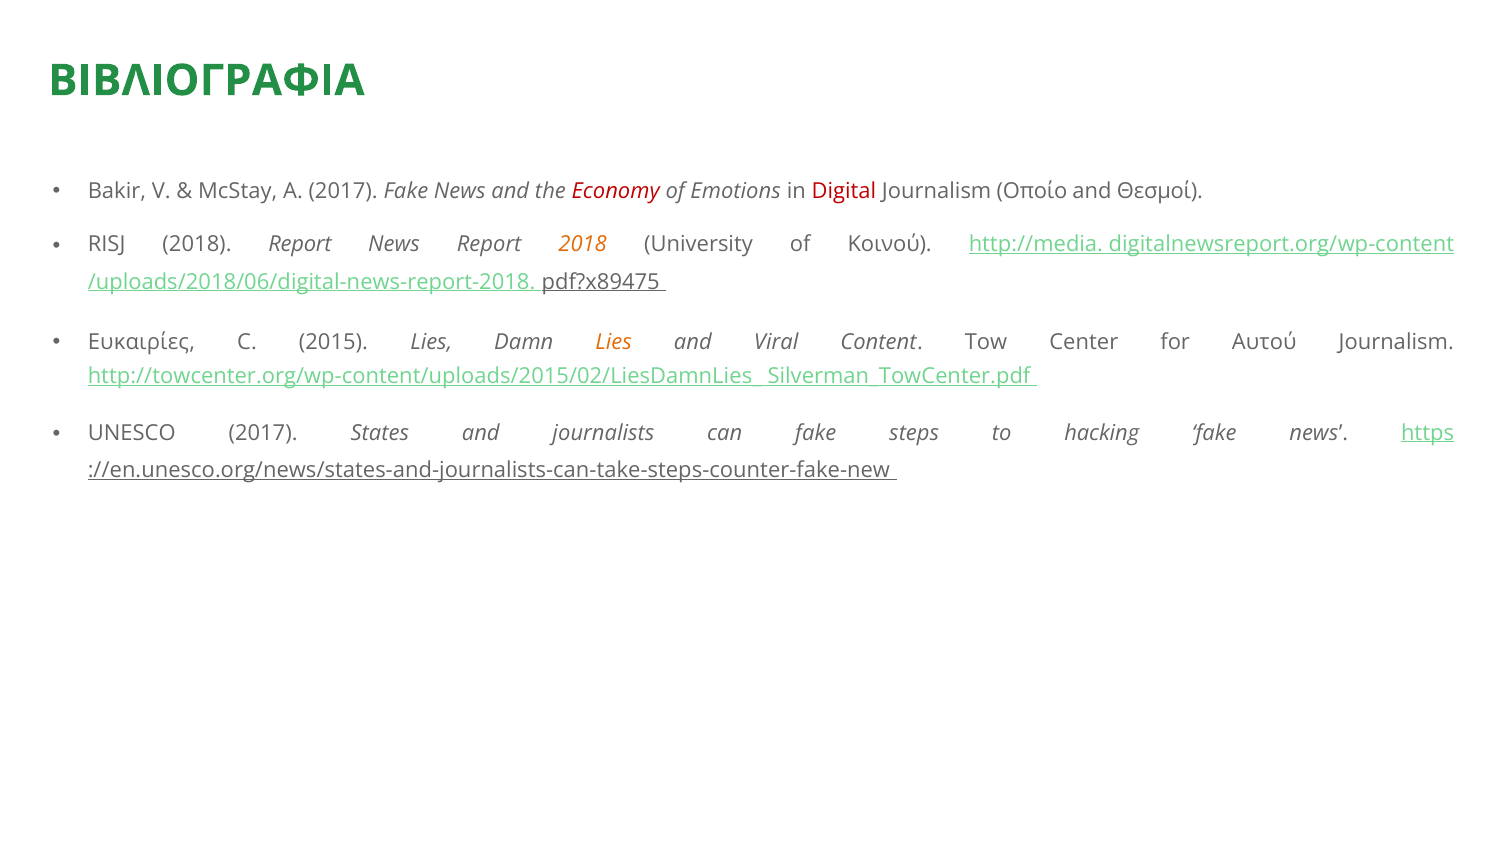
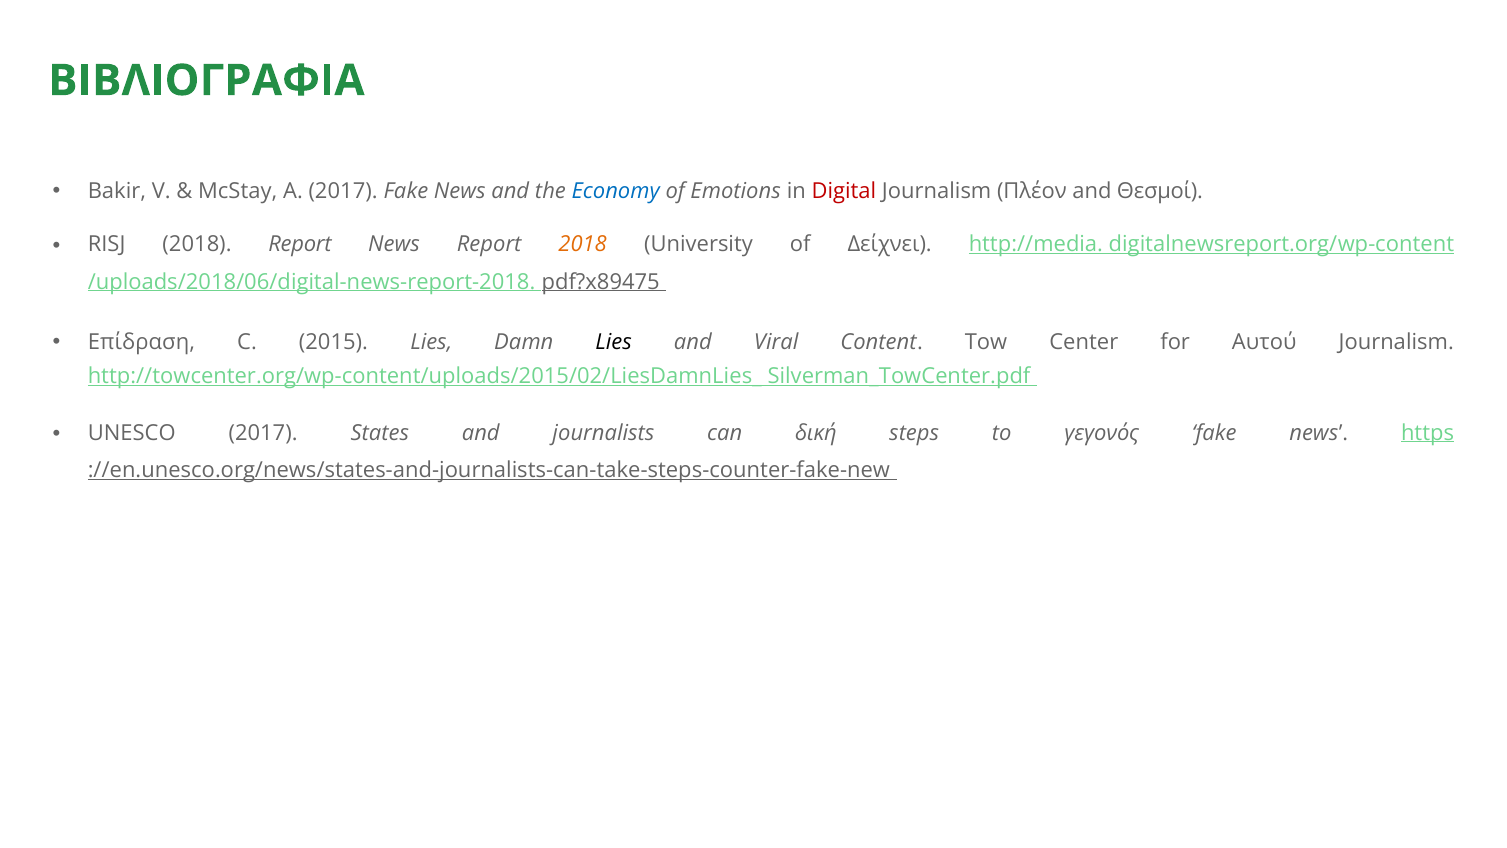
Economy colour: red -> blue (616, 191)
Οποίο: Οποίο -> Πλέον (1032, 191)
Κοινού: Κοινού -> Δείχνει (890, 244)
Ευκαιρίες: Ευκαιρίες -> Επίδραση (141, 342)
Lies colour: orange -> black (614, 342)
can fake: fake -> δική (816, 433)
hacking: hacking -> γεγονός (1102, 433)
